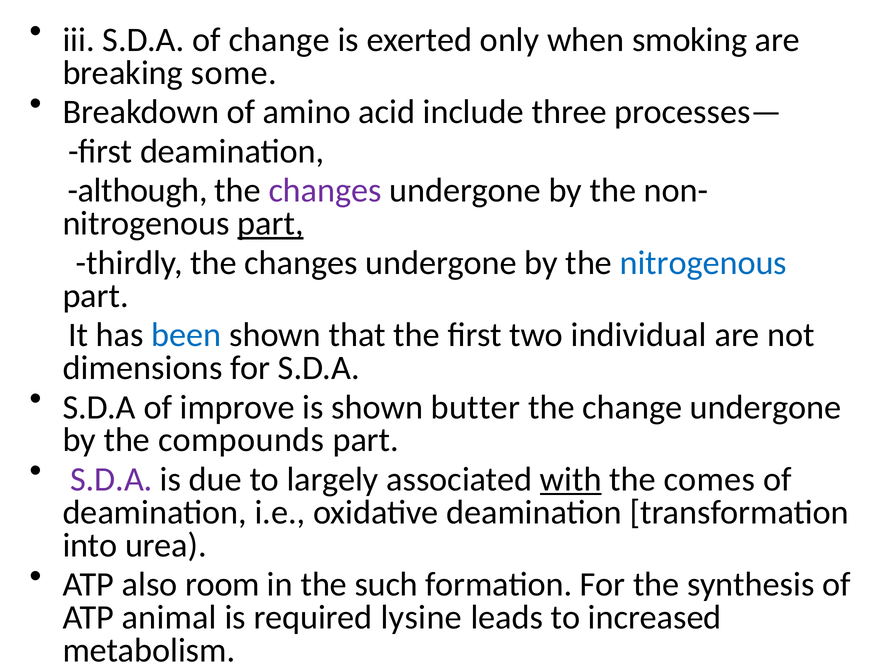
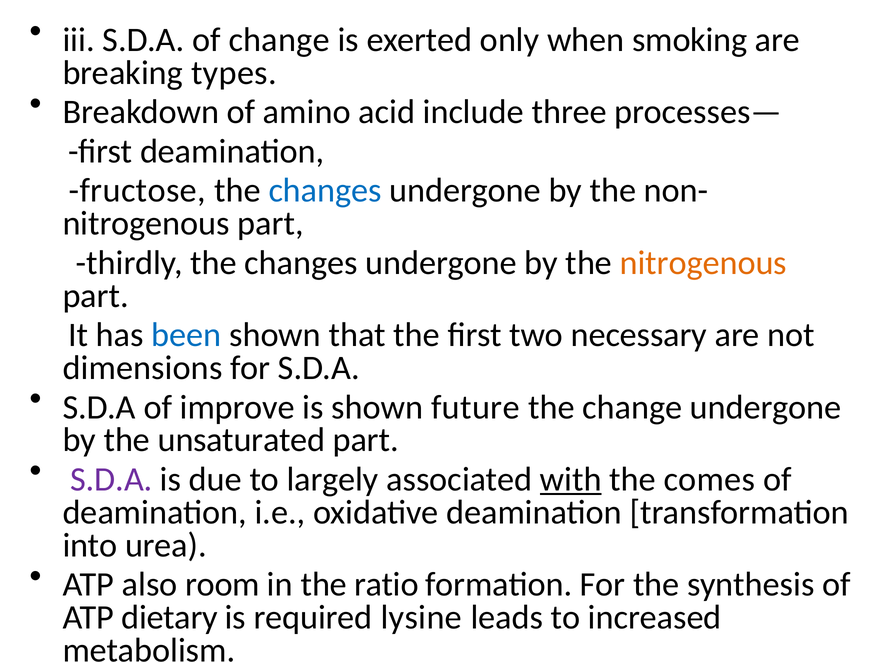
some: some -> types (234, 73)
although: although -> fructose (137, 190)
changes colour: purple -> blue (325, 190)
part underline: present -> none (270, 223)
nitrogenous colour: blue -> orange (703, 263)
individual: individual -> necessary (639, 335)
butter: butter -> future (475, 407)
compounds: compounds -> unsaturated (241, 440)
such: such -> ratio (386, 584)
animal: animal -> dietary (170, 617)
